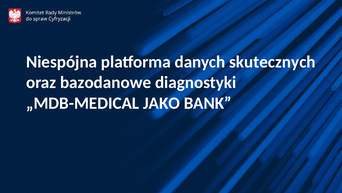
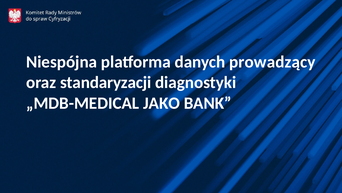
skutecznych: skutecznych -> prowadzący (272, 62)
bazodanowe: bazodanowe -> standaryzacji (106, 82)
